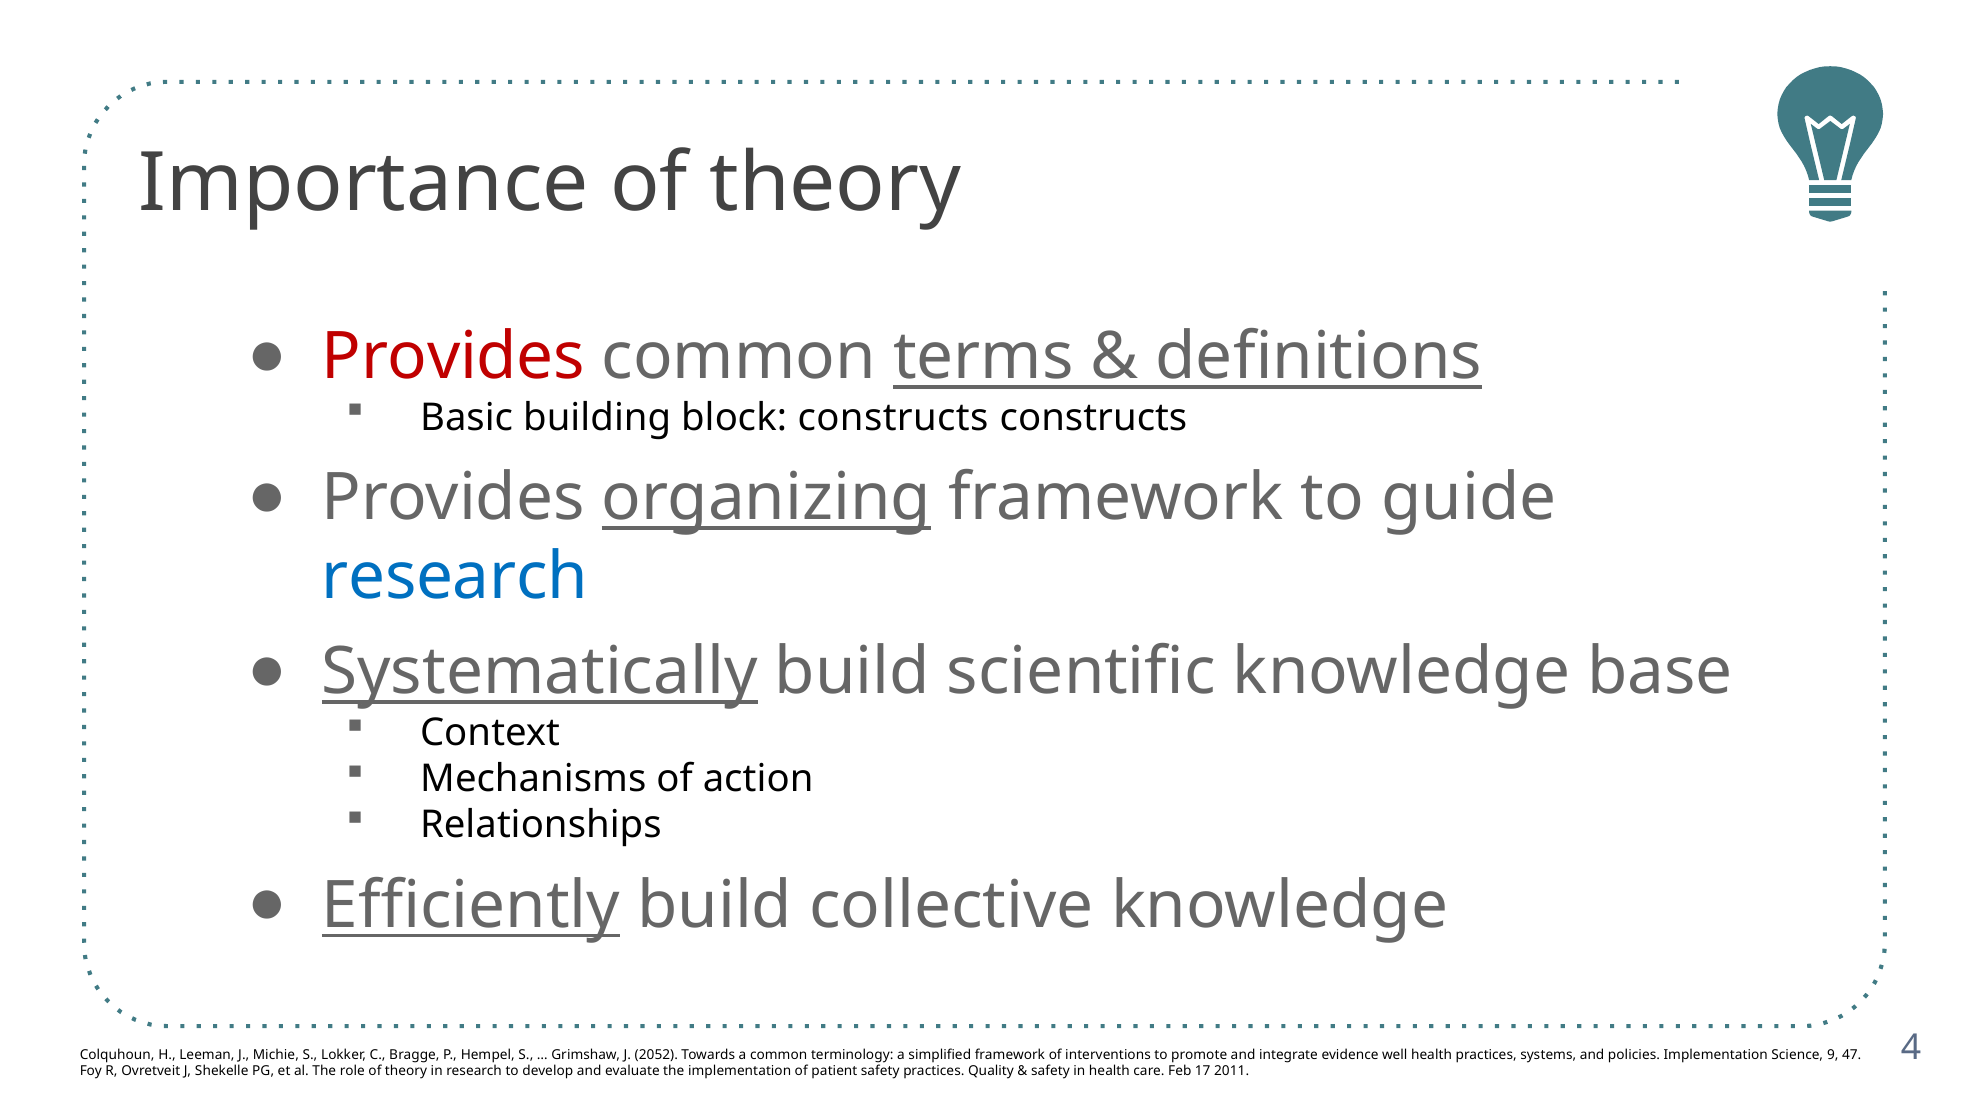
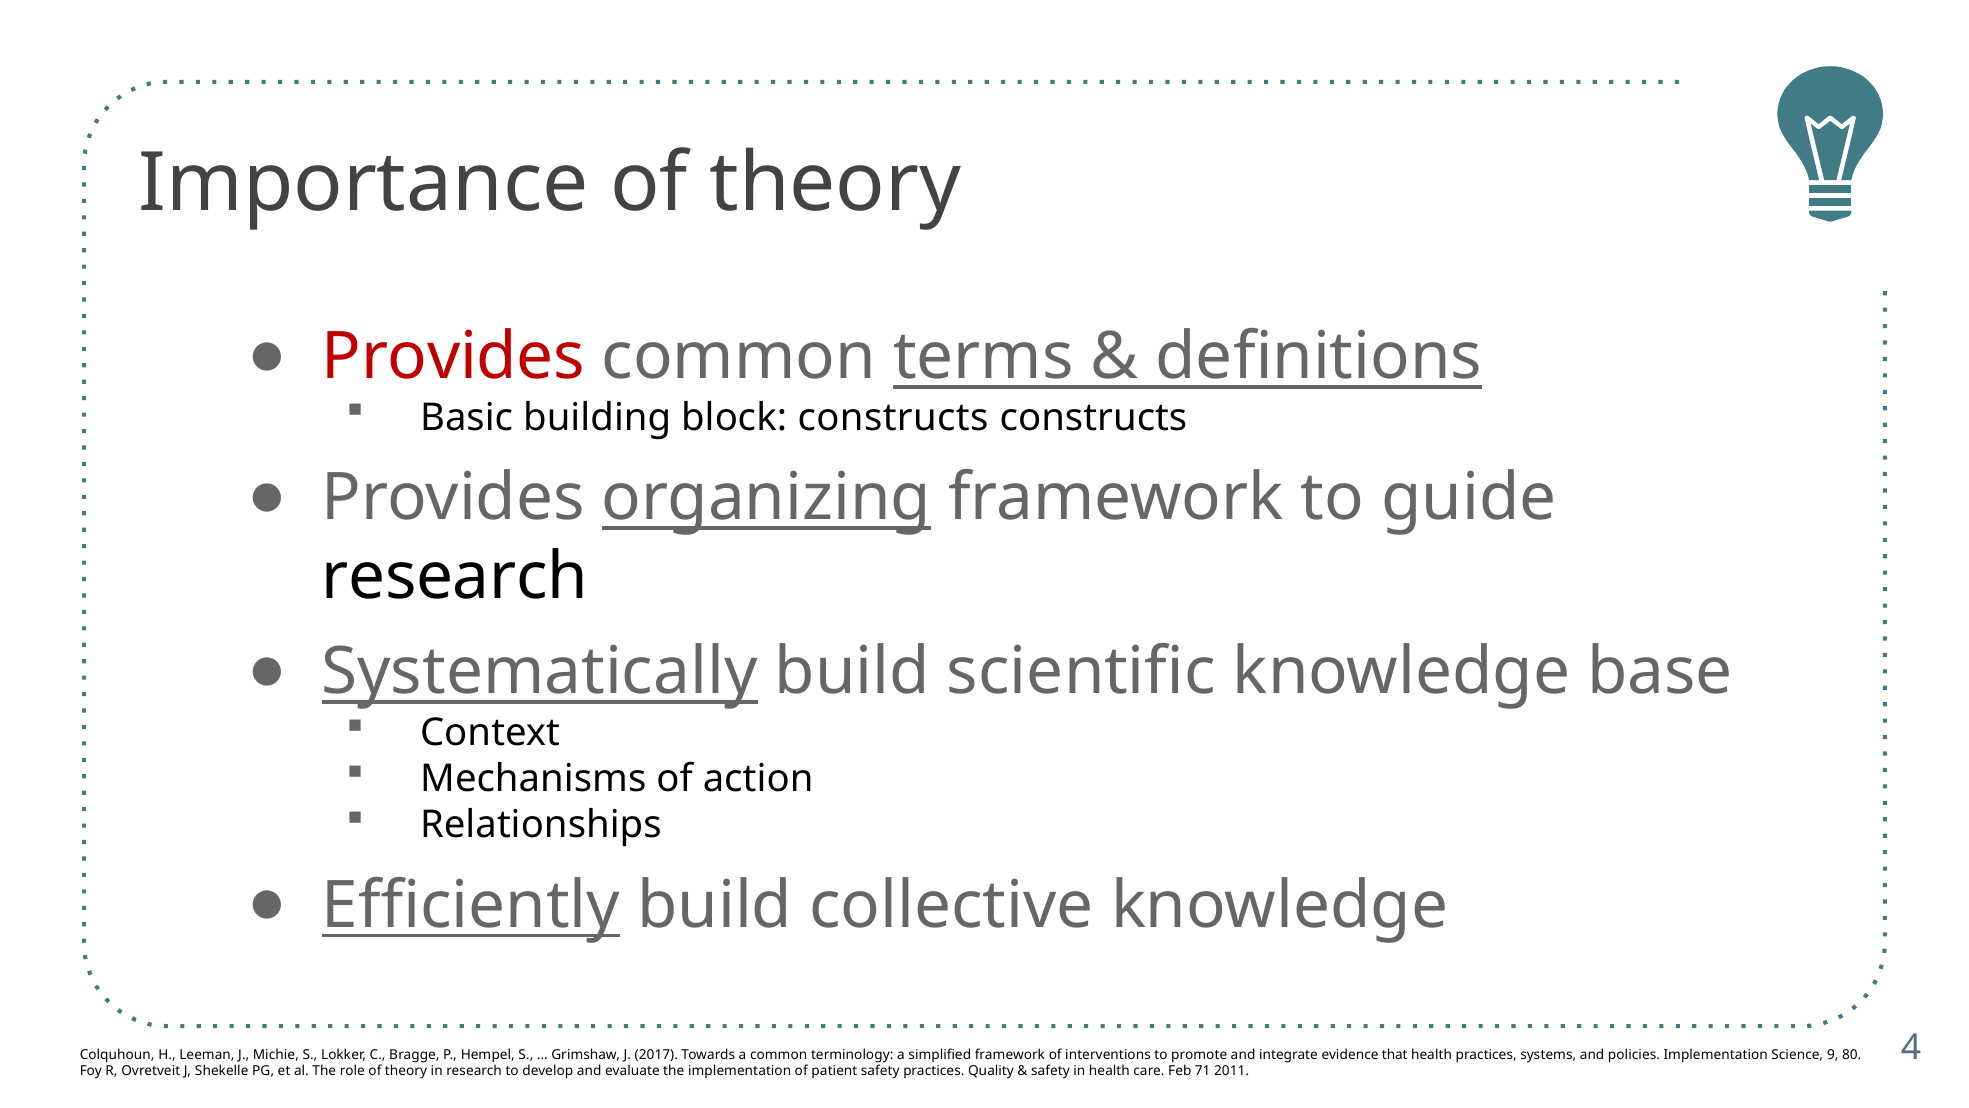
research colour: blue -> black (455, 577)
2052: 2052 -> 2017 (656, 1054)
well: well -> that (1395, 1054)
47: 47 -> 80 (1852, 1054)
17: 17 -> 71 (1203, 1071)
